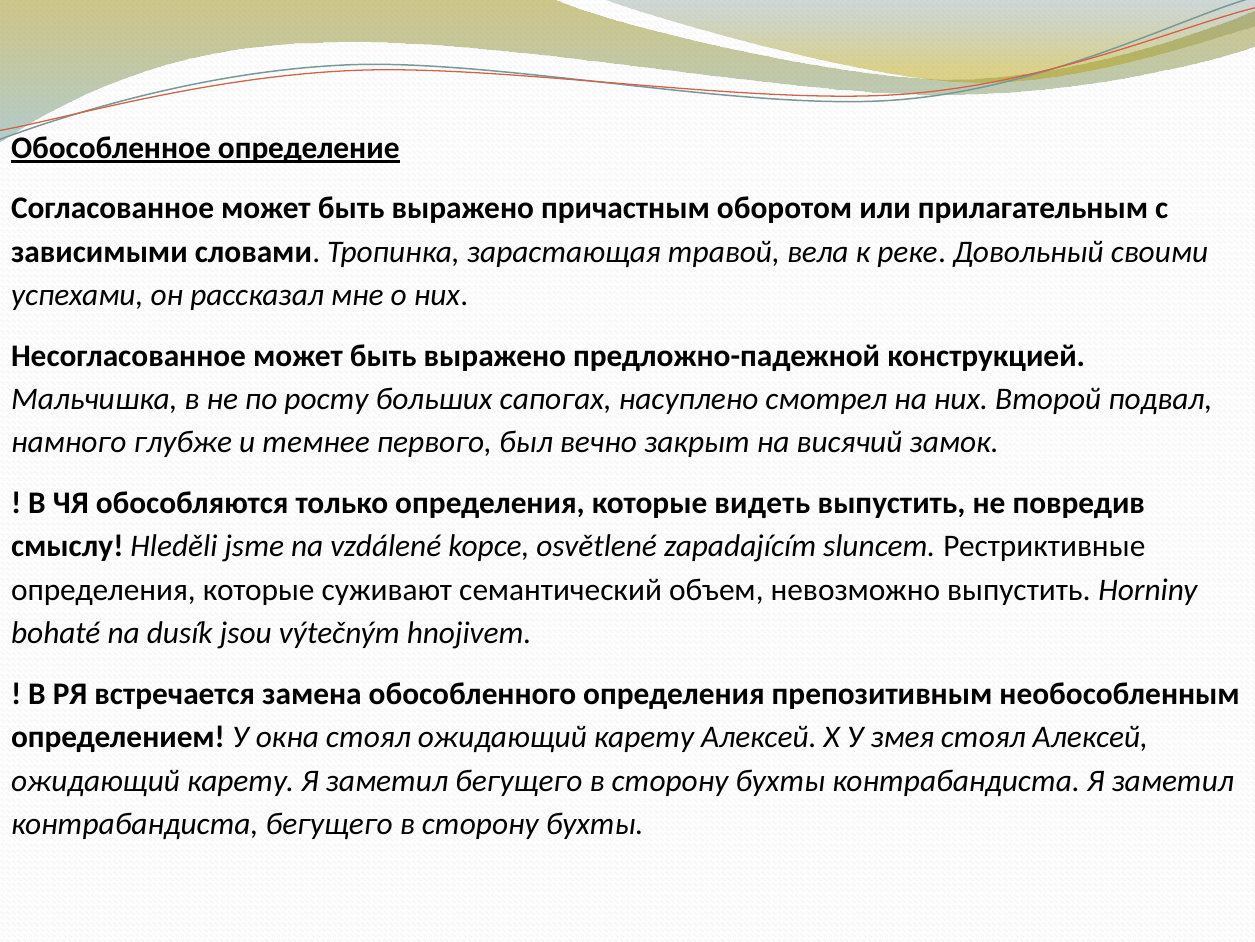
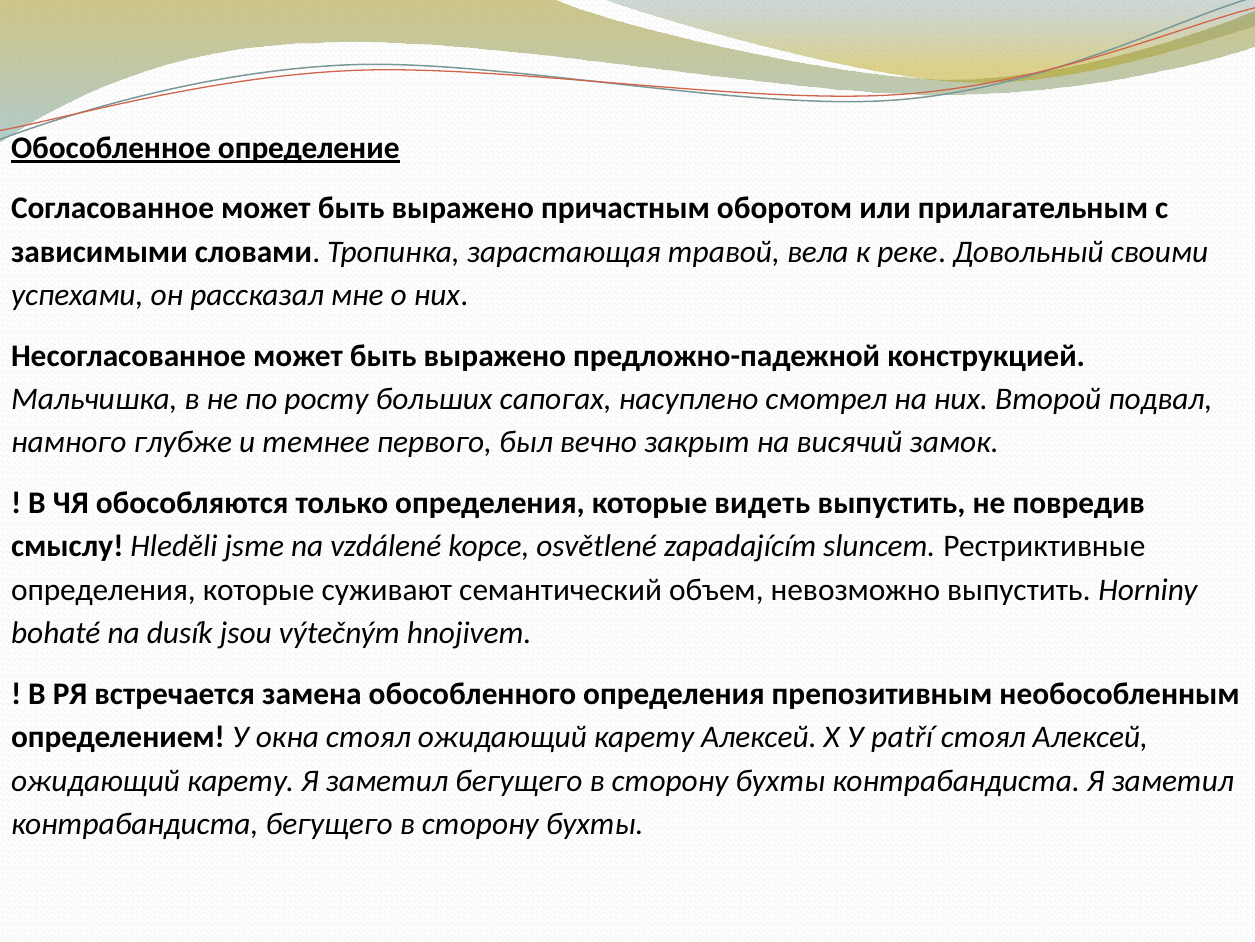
змея: змея -> patří (902, 737)
